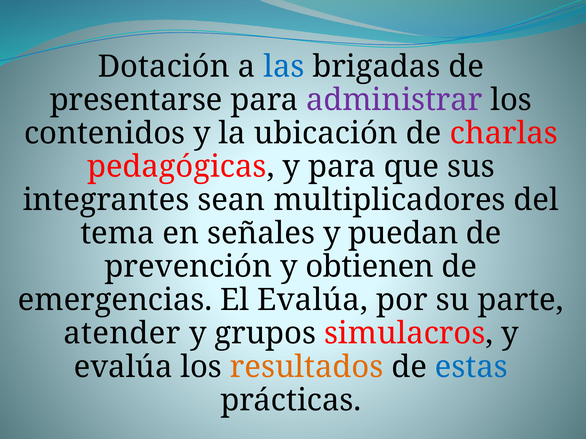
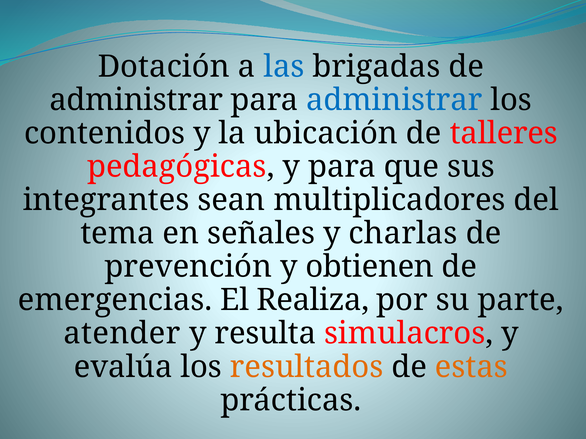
presentarse: presentarse -> administrar (136, 100)
administrar colour: purple -> blue (394, 100)
charlas: charlas -> talleres (504, 133)
puedan: puedan -> charlas (403, 234)
El Evalúa: Evalúa -> Realiza (313, 300)
grupos: grupos -> resulta (265, 334)
estas colour: blue -> orange (471, 367)
